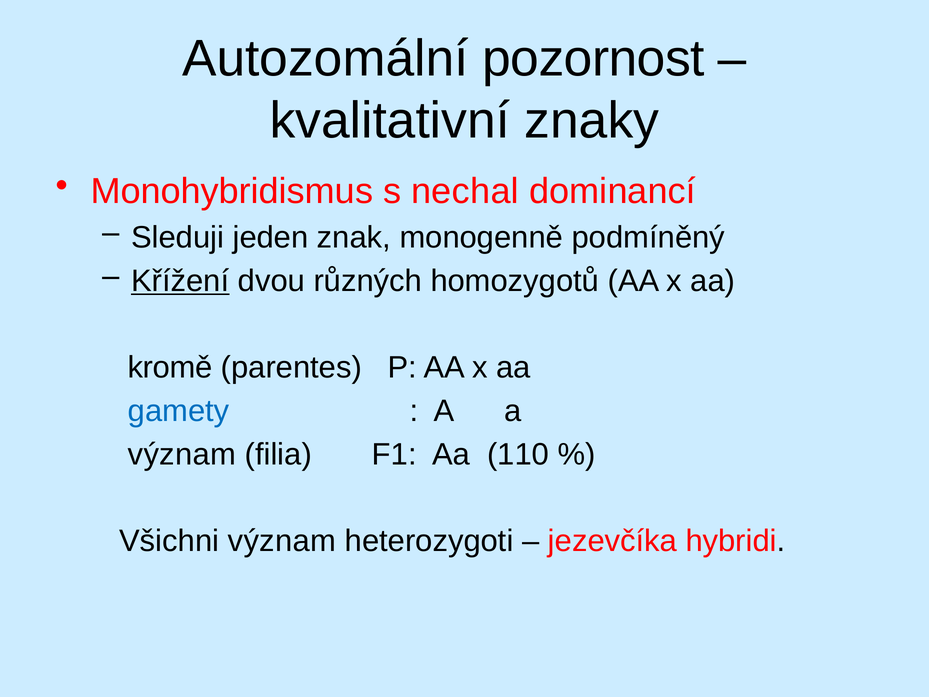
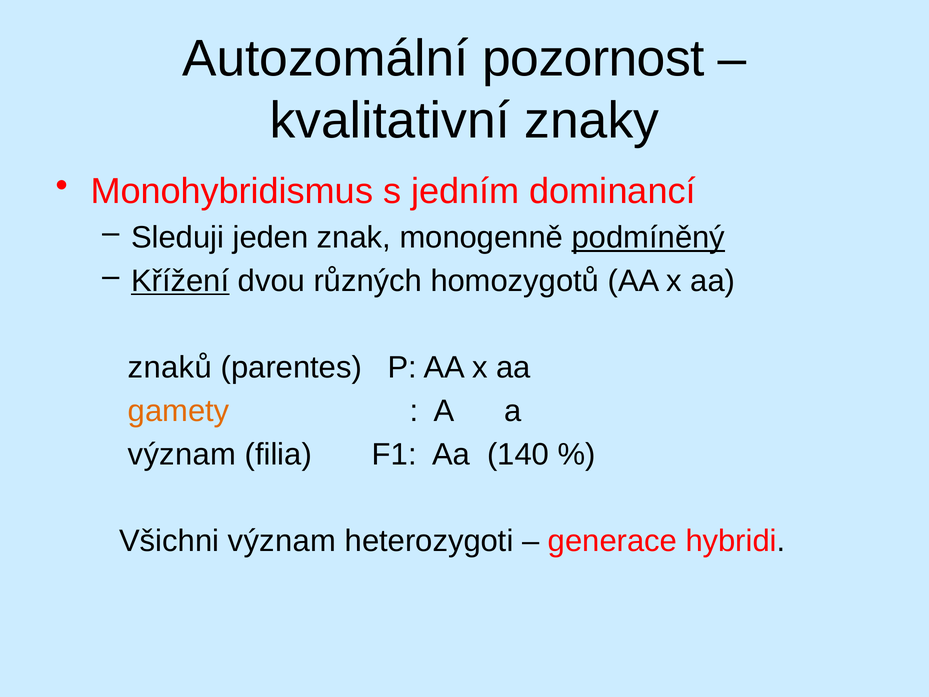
nechal: nechal -> jedním (465, 191)
podmíněný underline: none -> present (648, 238)
kromě: kromě -> znaků (170, 368)
gamety colour: blue -> orange (179, 411)
110: 110 -> 140 (518, 454)
jezevčíka: jezevčíka -> generace (612, 541)
